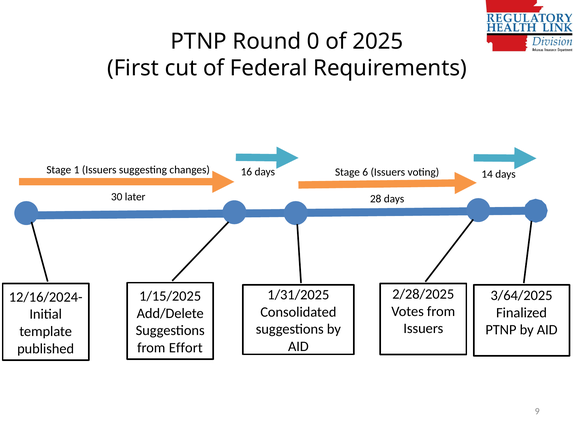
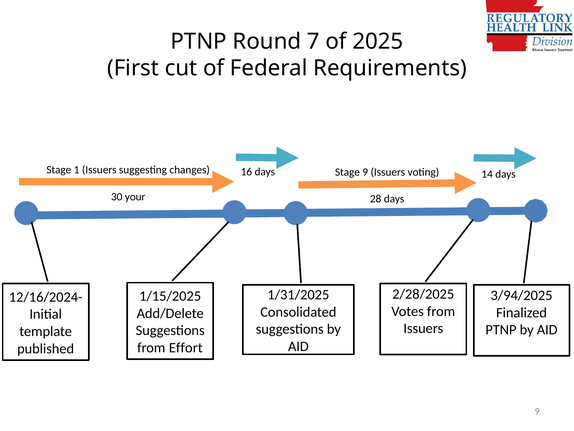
0: 0 -> 7 (313, 41)
Stage 6: 6 -> 9 (365, 172)
later: later -> your (135, 196)
3/64/2025: 3/64/2025 -> 3/94/2025 (521, 295)
